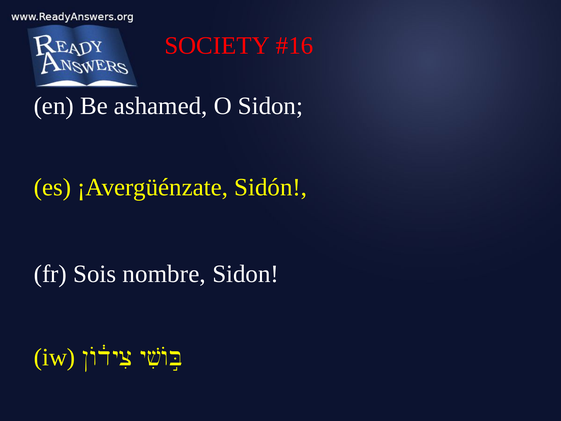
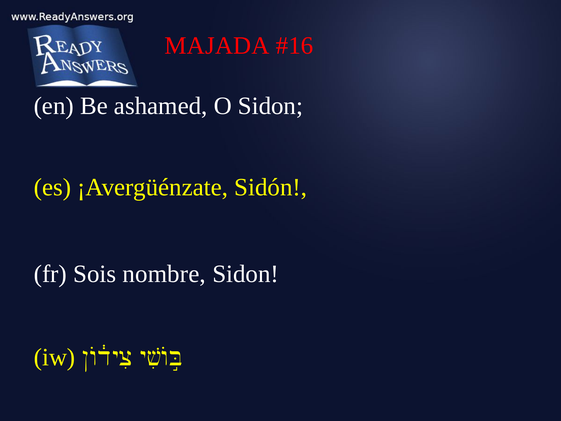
SOCIETY: SOCIETY -> MAJADA (217, 46)
